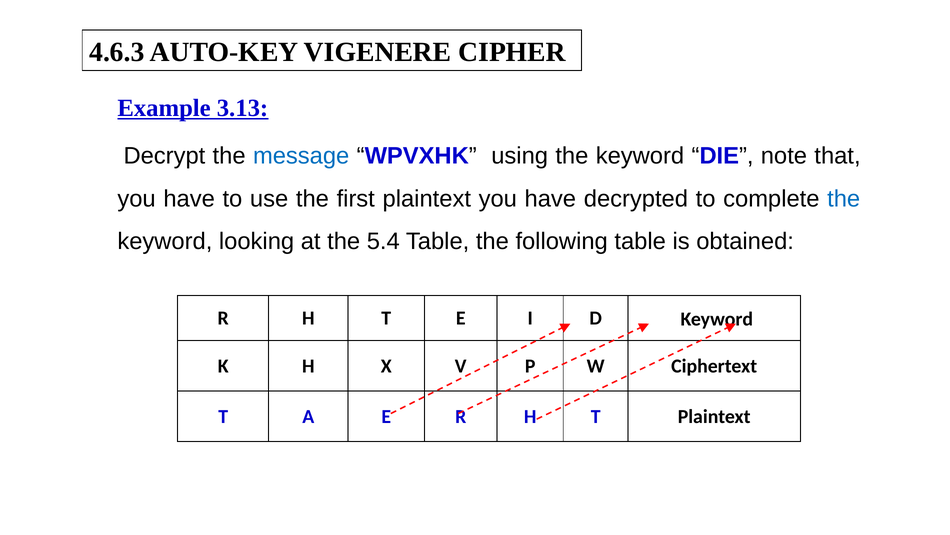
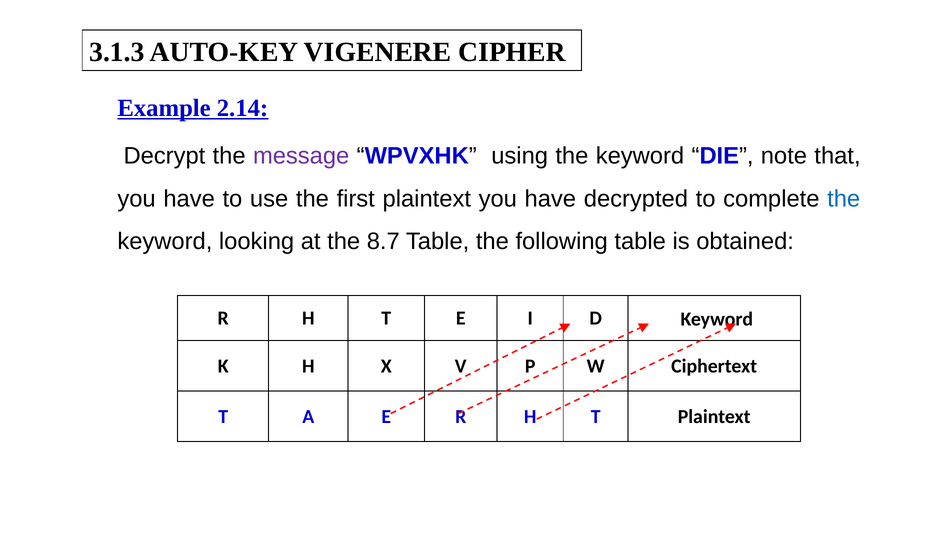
4.6.3: 4.6.3 -> 3.1.3 (117, 52)
3.13: 3.13 -> 2.14 (242, 108)
message colour: blue -> purple (301, 156)
5.4: 5.4 -> 8.7 (383, 241)
